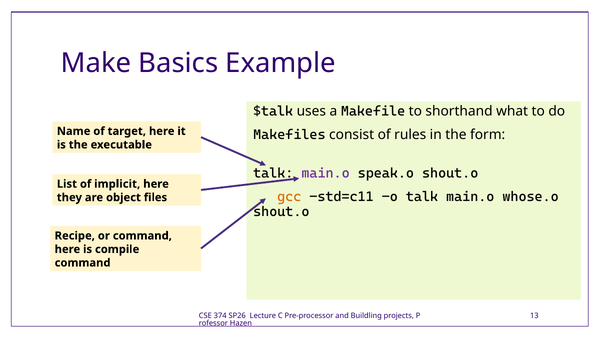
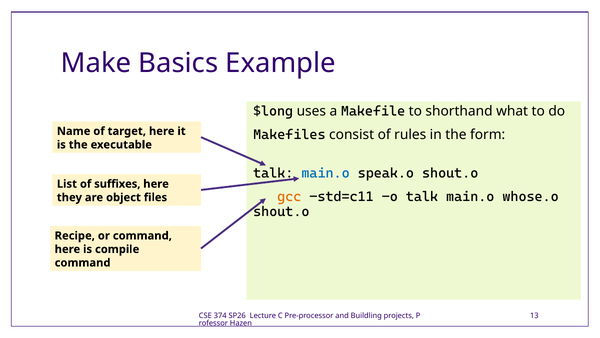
talk: talk -> long (277, 111)
main.o colour: purple -> blue (326, 173)
implicit: implicit -> suffixes (117, 184)
